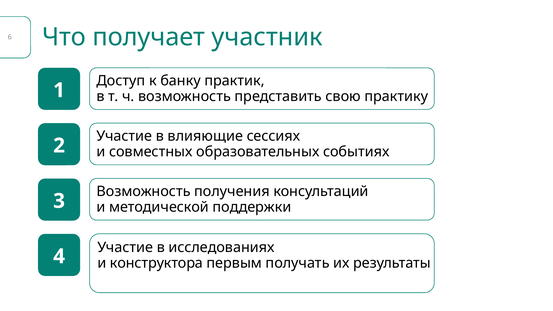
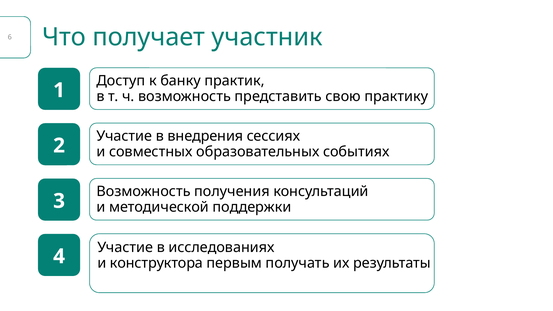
влияющие: влияющие -> внедрения (205, 136)
